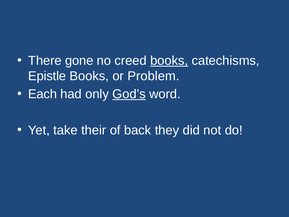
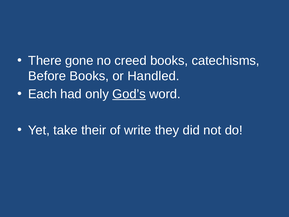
books underline: present -> none (169, 61)
Epistle: Epistle -> Before (47, 76)
Problem: Problem -> Handled (153, 76)
back: back -> write (138, 130)
